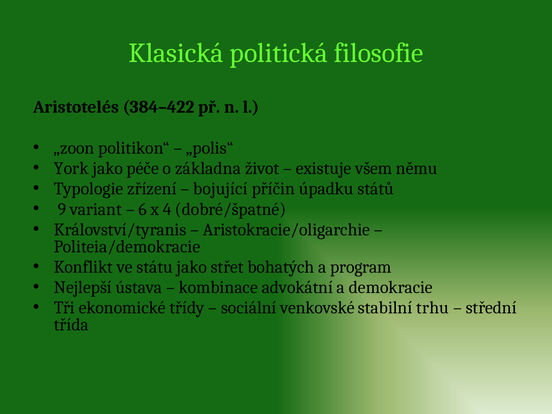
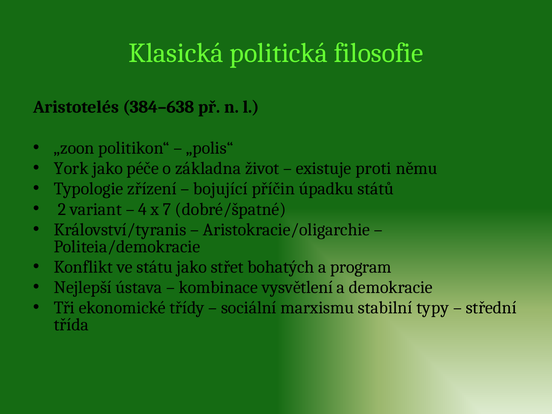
384–422: 384–422 -> 384–638 (159, 107)
všem: všem -> proti (374, 168)
9: 9 -> 2 (62, 209)
6: 6 -> 4 (143, 209)
4: 4 -> 7 (167, 209)
advokátní: advokátní -> vysvětlení (297, 287)
venkovské: venkovské -> marxismu (317, 308)
trhu: trhu -> typy (433, 308)
